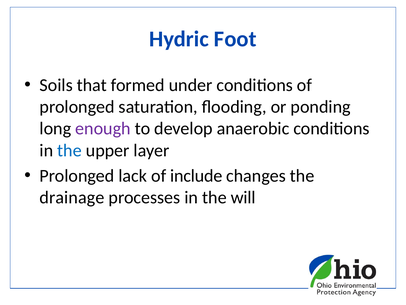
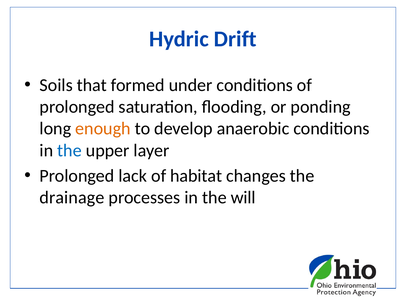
Foot: Foot -> Drift (235, 39)
enough colour: purple -> orange (103, 128)
include: include -> habitat (196, 175)
